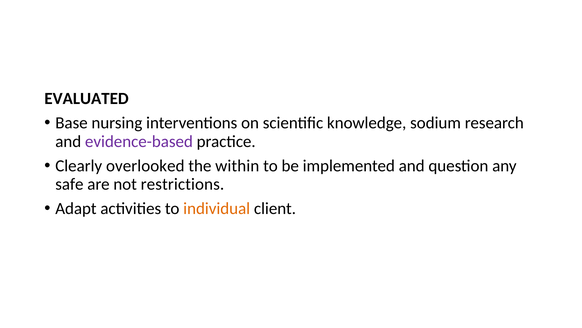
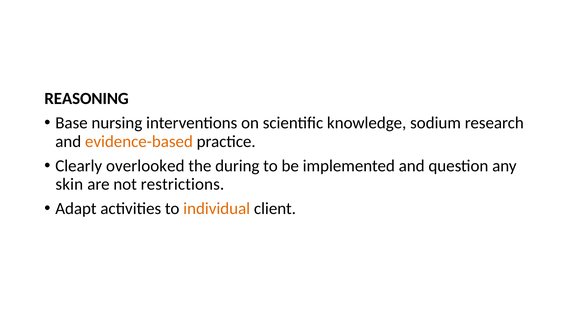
EVALUATED: EVALUATED -> REASONING (87, 98)
evidence-based colour: purple -> orange (139, 141)
within: within -> during (237, 166)
safe: safe -> skin (69, 184)
